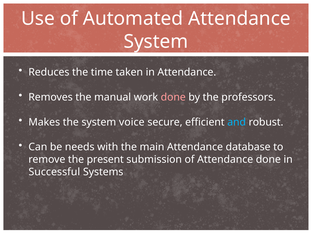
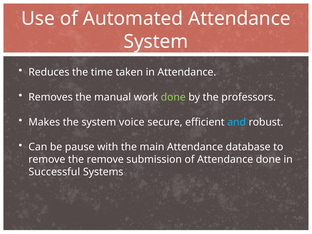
done colour: pink -> light green (173, 97)
needs: needs -> pause (80, 147)
the present: present -> remove (105, 160)
